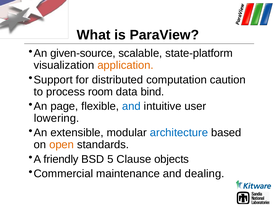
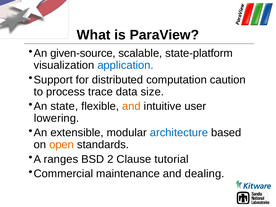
application colour: orange -> blue (126, 65)
room: room -> trace (100, 92)
bind: bind -> size (152, 92)
page: page -> state (64, 106)
and colour: blue -> orange (131, 106)
friendly: friendly -> ranges (61, 159)
5: 5 -> 2 (110, 159)
objects: objects -> tutorial (172, 159)
